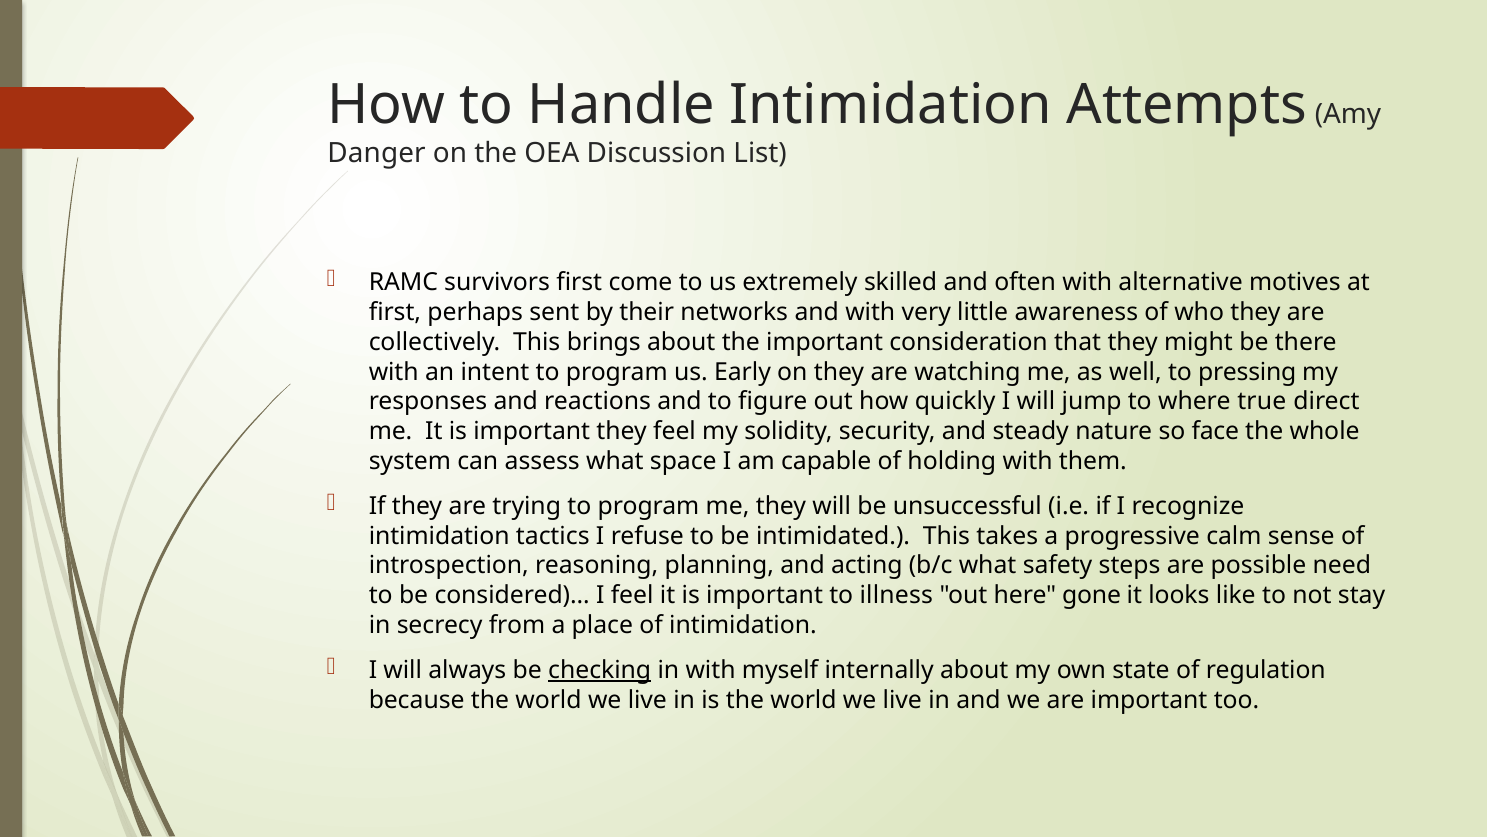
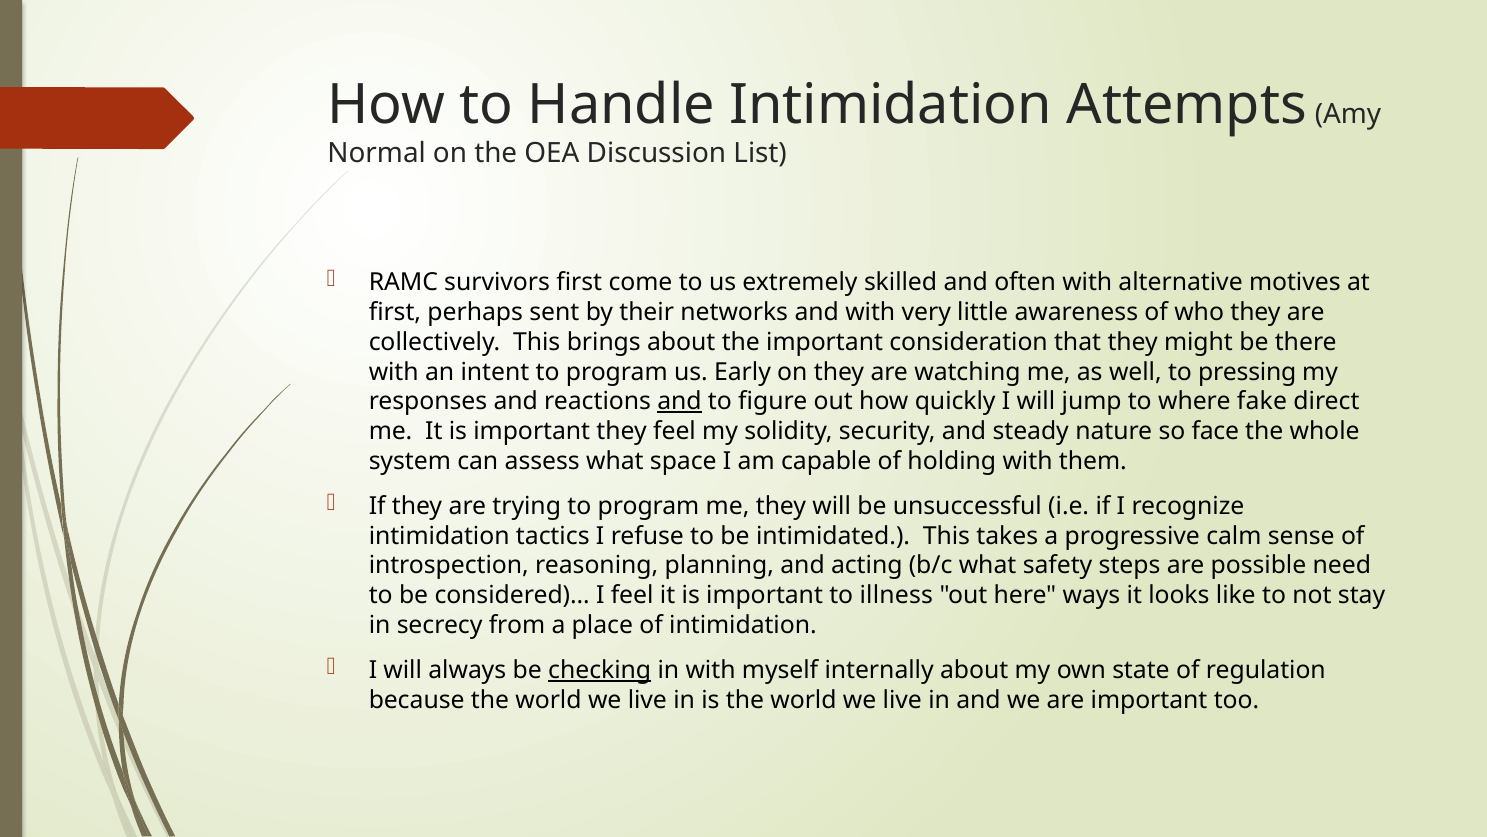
Danger: Danger -> Normal (377, 153)
and underline: none -> present (679, 401)
true: true -> fake (1262, 401)
gone: gone -> ways (1092, 595)
